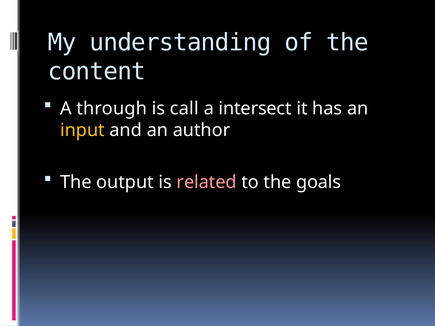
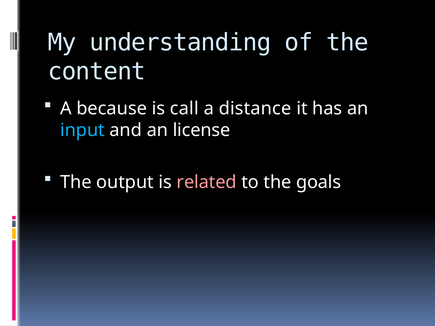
through: through -> because (112, 109)
intersect: intersect -> distance (255, 109)
input colour: yellow -> light blue (82, 130)
author: author -> license (202, 130)
